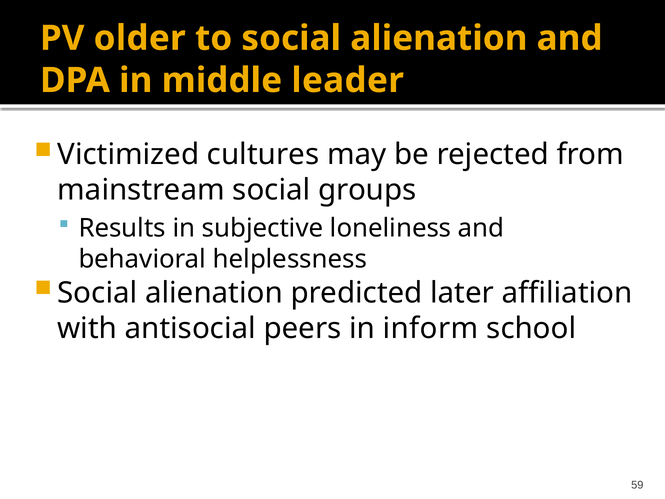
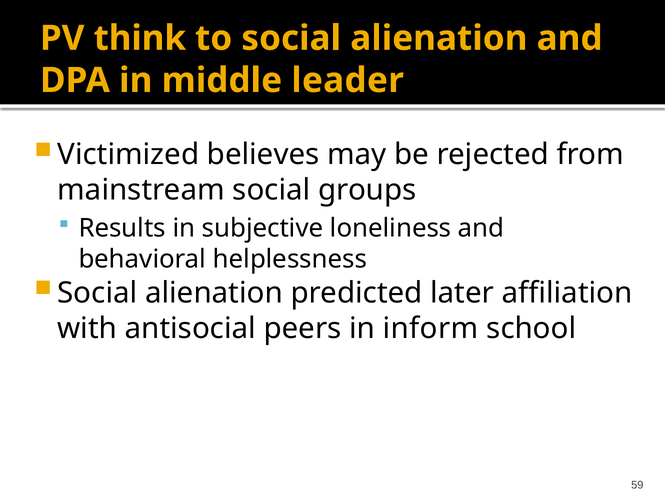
older: older -> think (140, 38)
cultures: cultures -> believes (263, 155)
